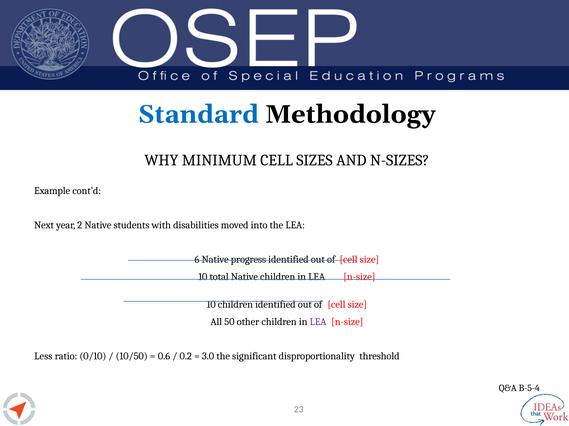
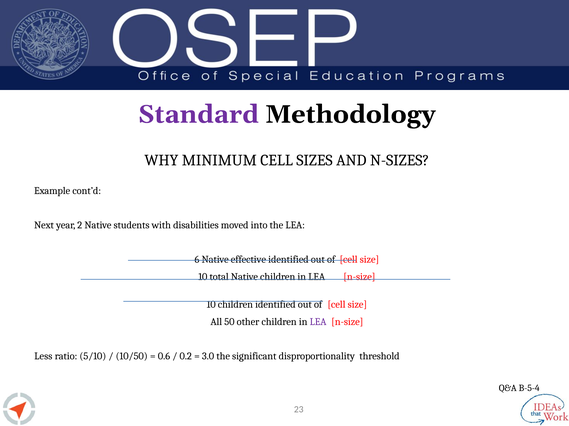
Standard colour: blue -> purple (198, 115)
progress: progress -> effective (248, 260)
0/10: 0/10 -> 5/10 (93, 357)
